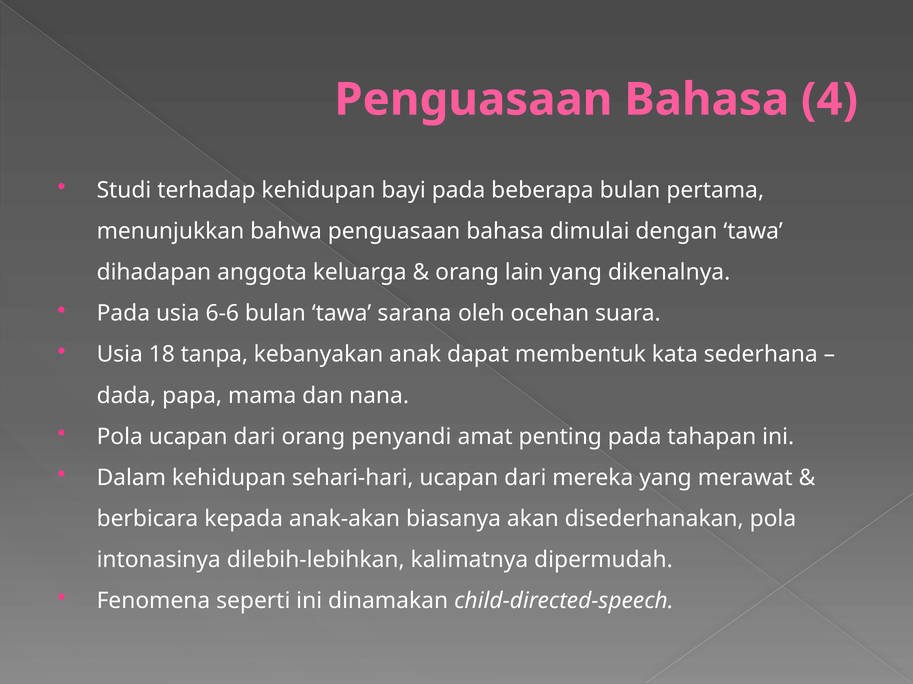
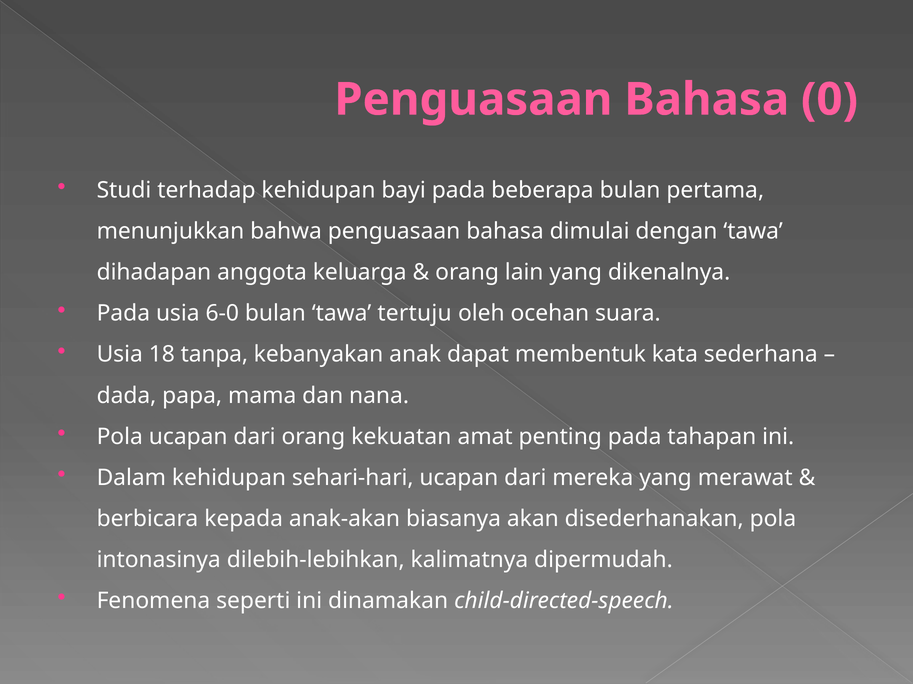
4: 4 -> 0 (829, 100)
6-6: 6-6 -> 6-0 (222, 314)
sarana: sarana -> tertuju (415, 314)
penyandi: penyandi -> kekuatan (401, 437)
